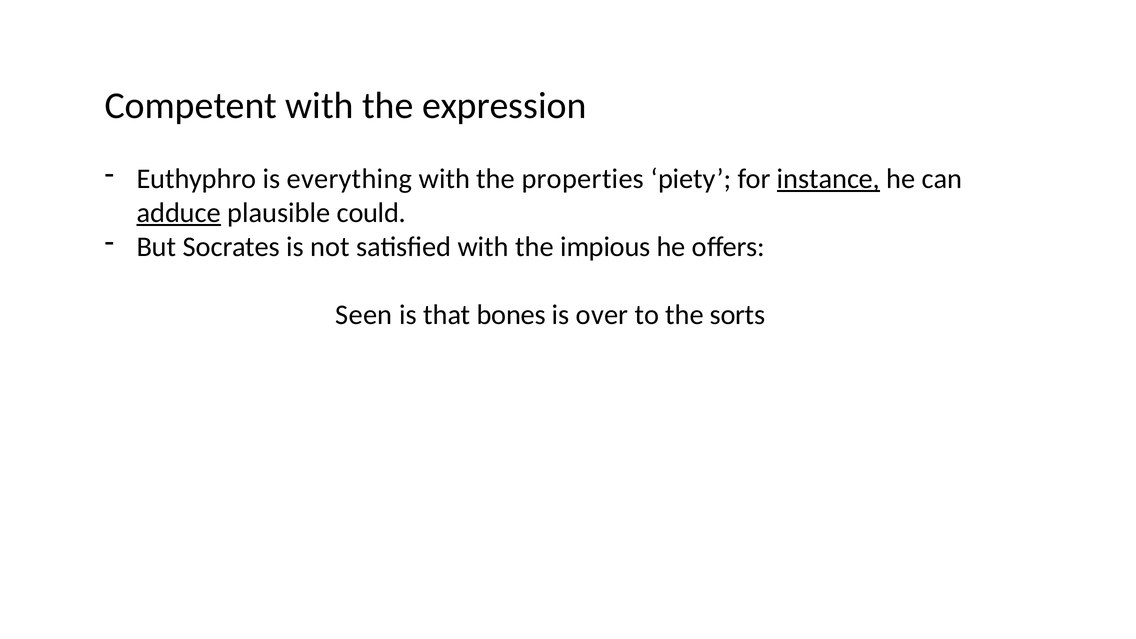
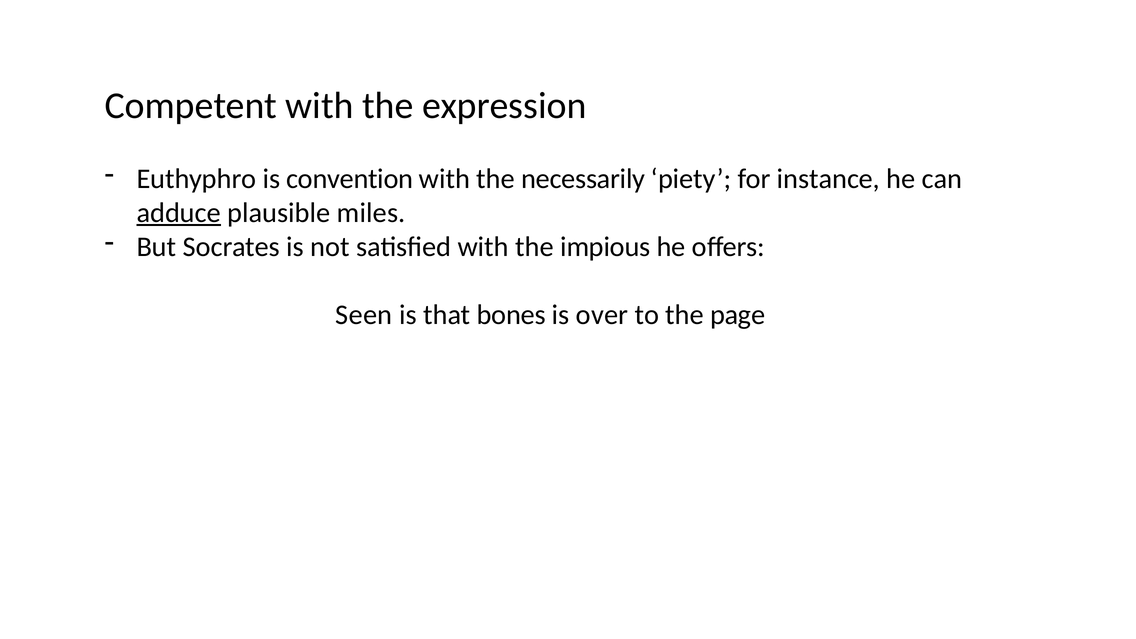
everything: everything -> convention (350, 179)
properties: properties -> necessarily (583, 179)
instance underline: present -> none (829, 179)
could: could -> miles (371, 213)
sorts: sorts -> page (738, 315)
